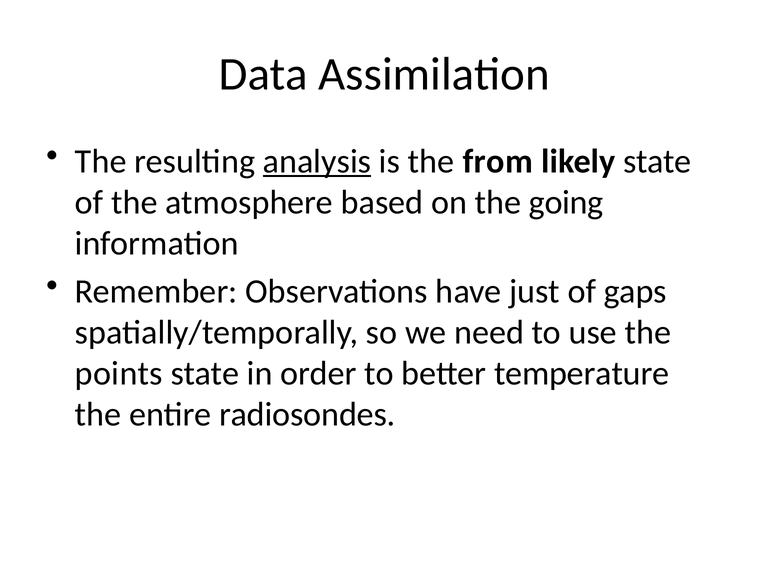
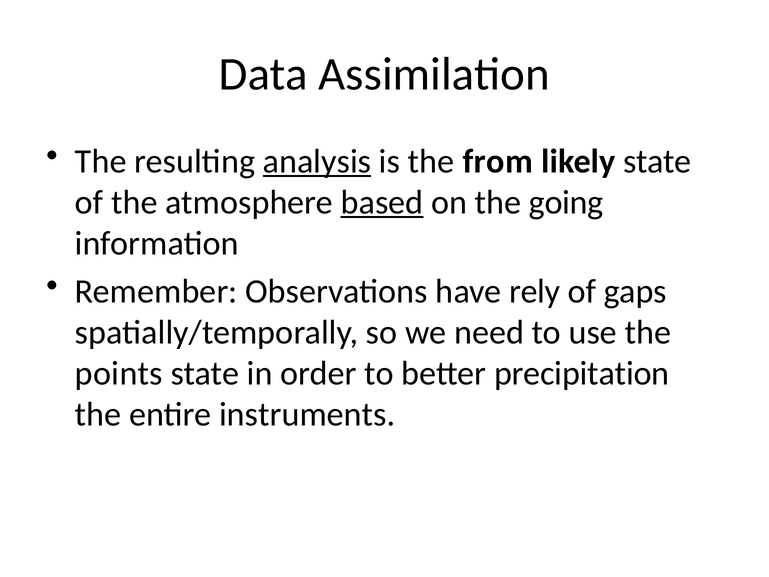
based underline: none -> present (382, 202)
just: just -> rely (535, 291)
temperature: temperature -> precipitation (582, 373)
radiosondes: radiosondes -> instruments (307, 414)
